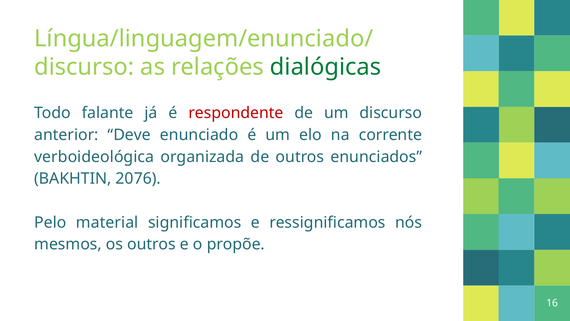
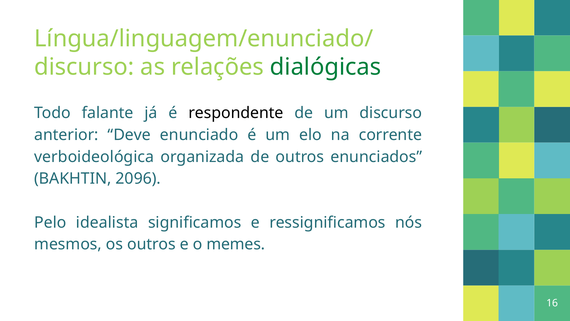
respondente colour: red -> black (236, 113)
2076: 2076 -> 2096 (138, 179)
material: material -> idealista (107, 222)
propõe: propõe -> memes (236, 244)
